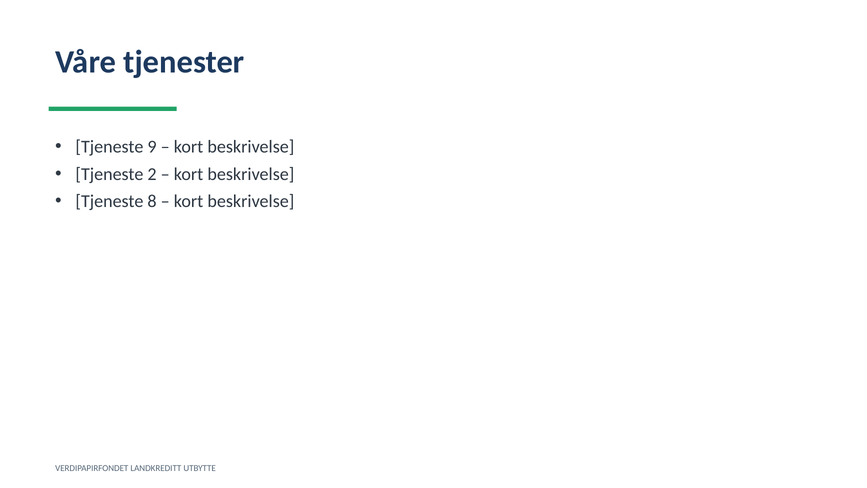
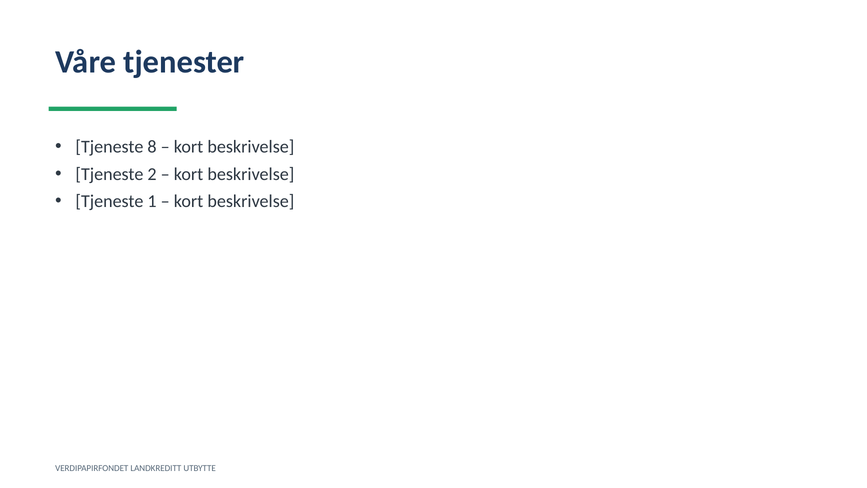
9: 9 -> 8 (152, 147)
8: 8 -> 1 (152, 201)
